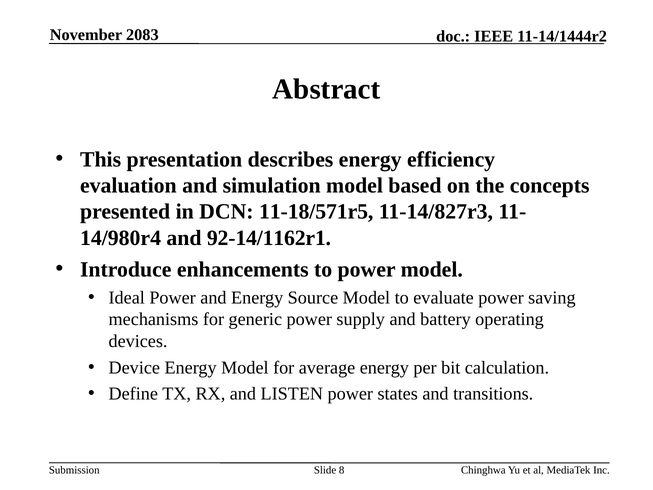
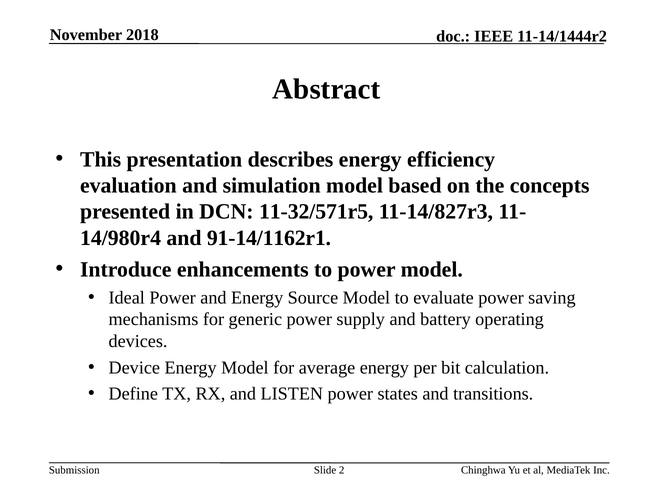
2083: 2083 -> 2018 (142, 35)
11-18/571r5: 11-18/571r5 -> 11-32/571r5 (316, 212)
92-14/1162r1: 92-14/1162r1 -> 91-14/1162r1 (269, 238)
8: 8 -> 2 (342, 470)
